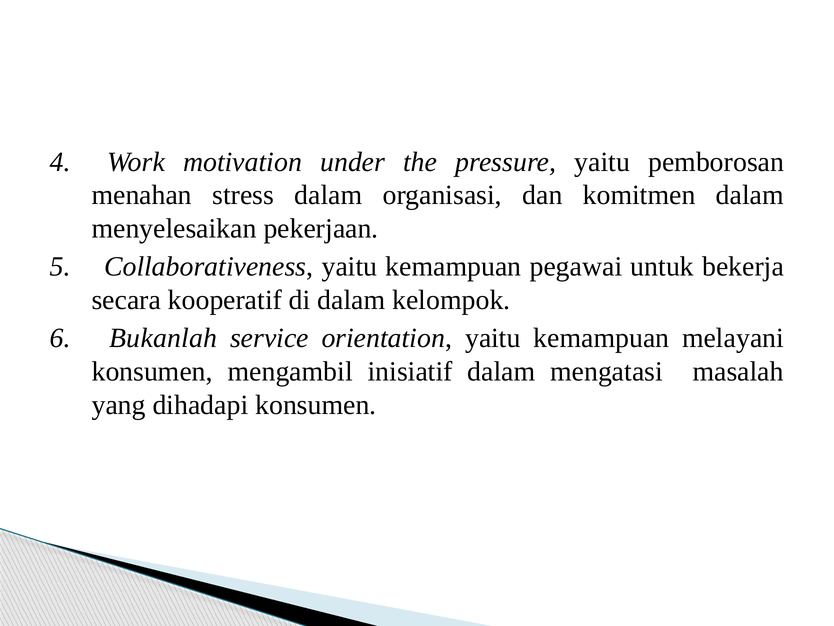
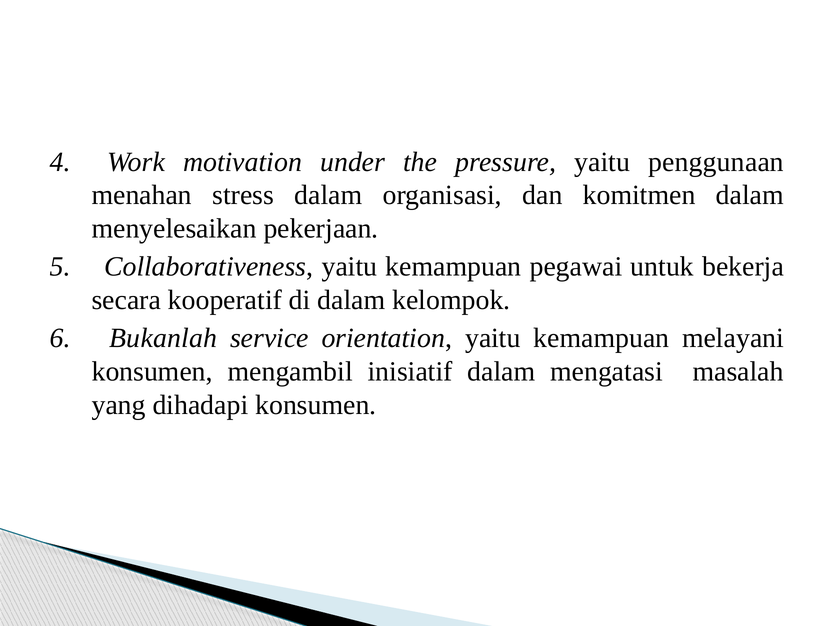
pemborosan: pemborosan -> penggunaan (716, 162)
